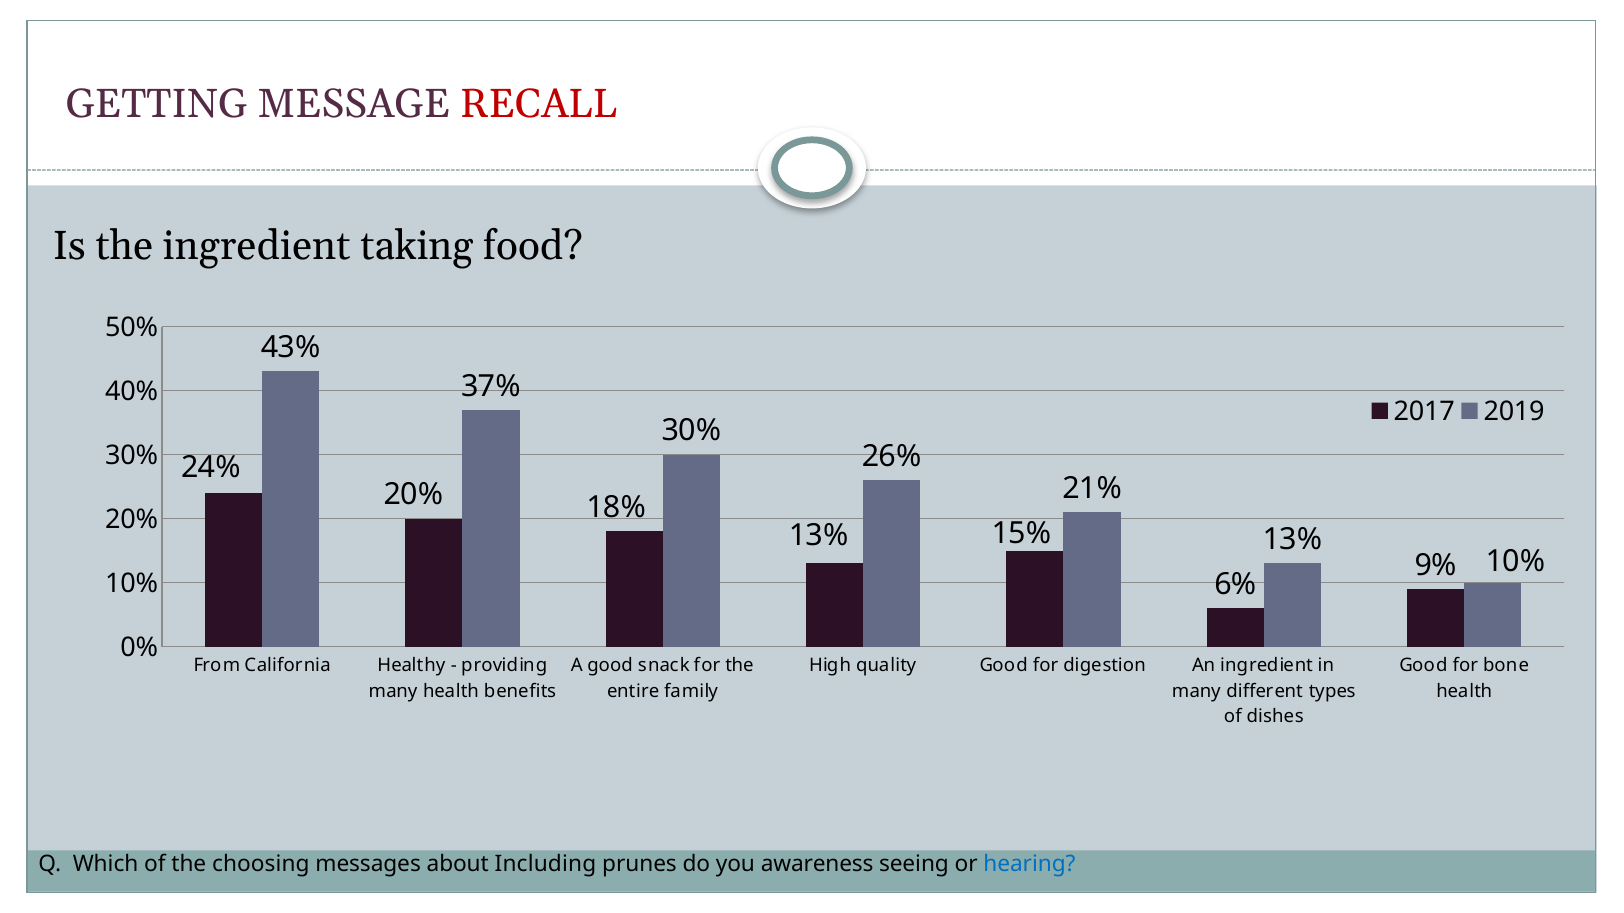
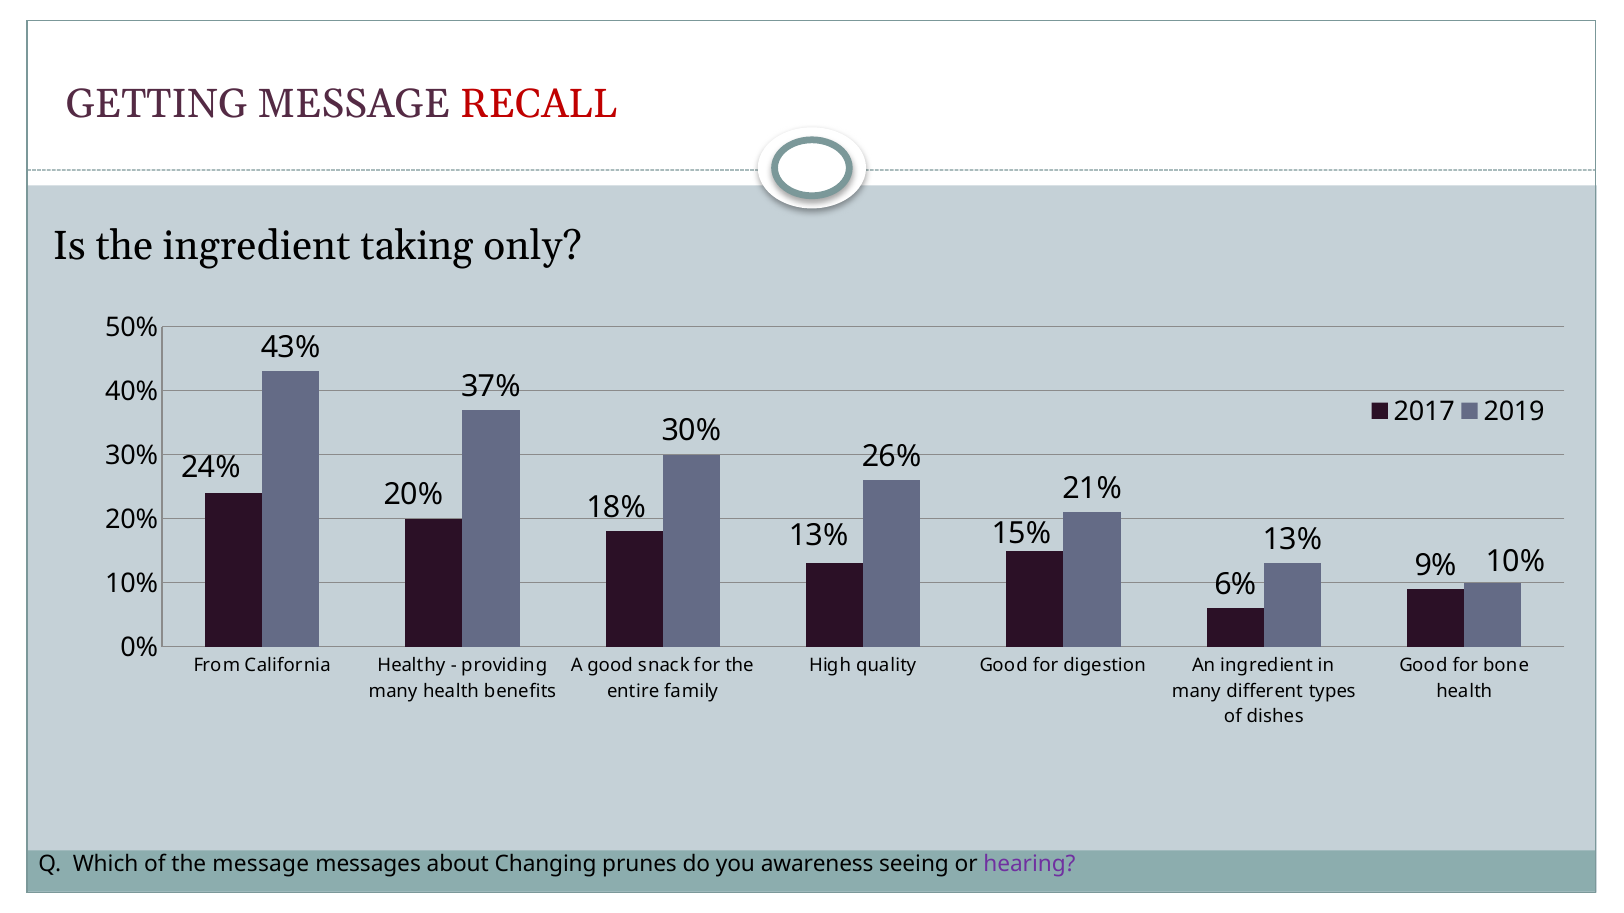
food: food -> only (533, 246)
the choosing: choosing -> message (261, 865)
Including: Including -> Changing (546, 865)
hearing colour: blue -> purple (1029, 865)
